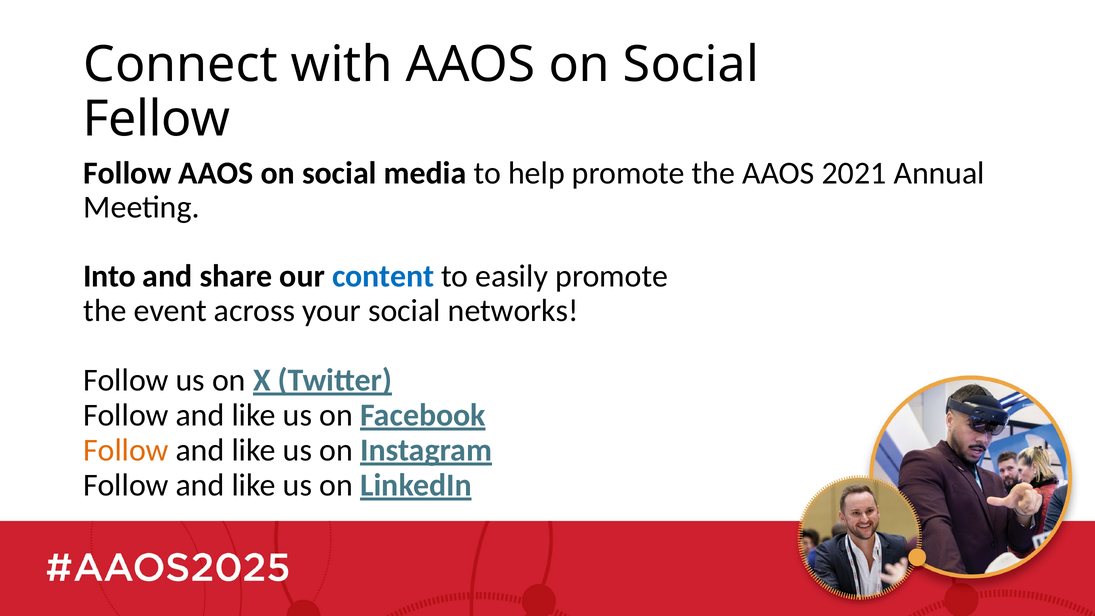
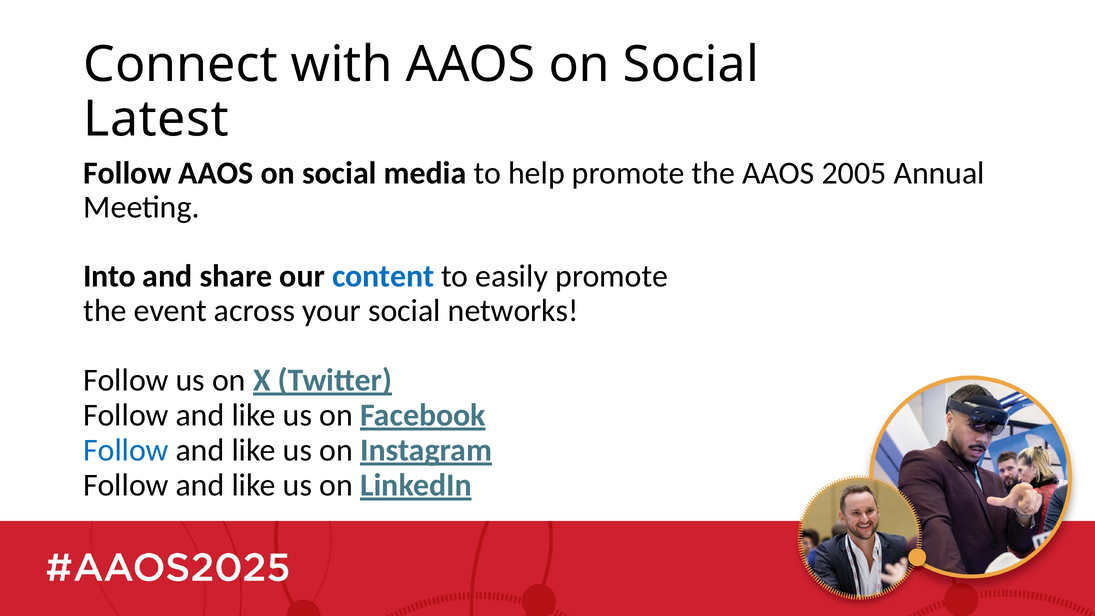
Fellow: Fellow -> Latest (156, 119)
2021: 2021 -> 2005 (854, 173)
Follow colour: orange -> blue (126, 450)
